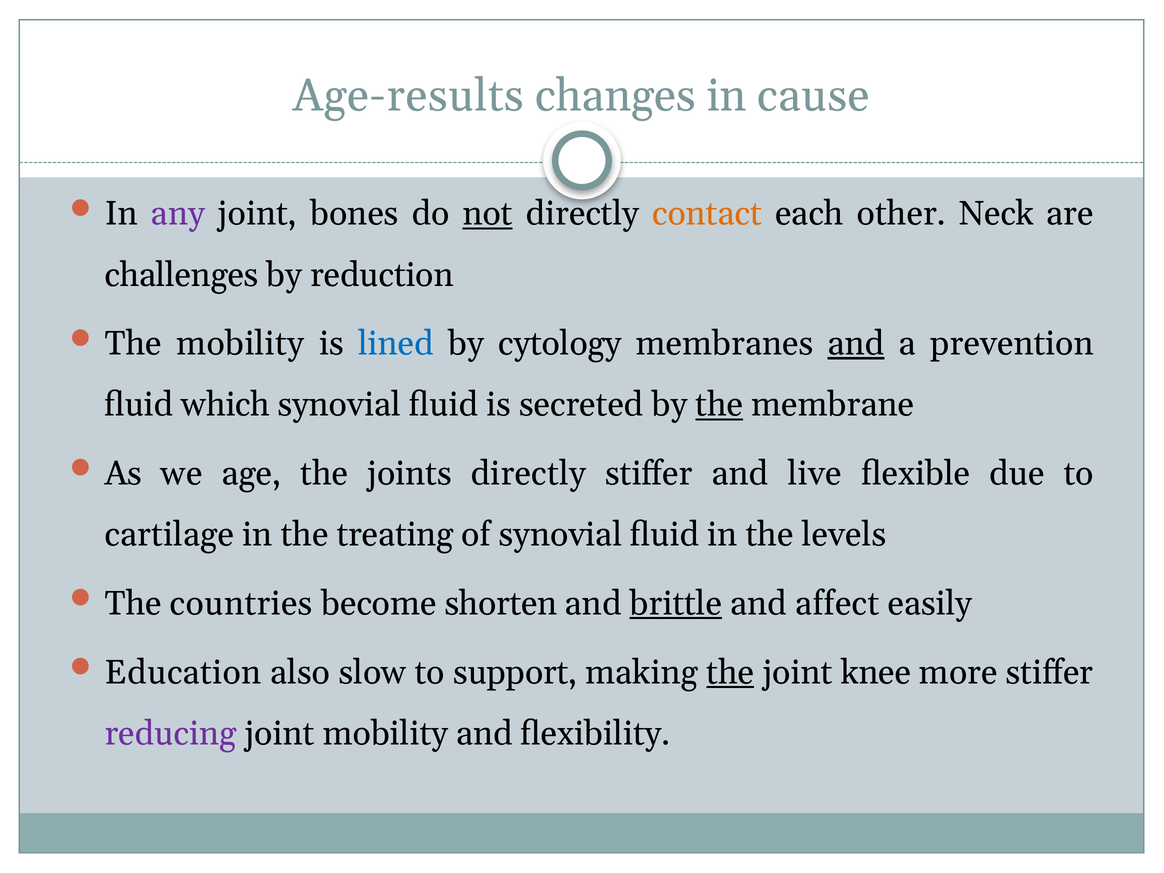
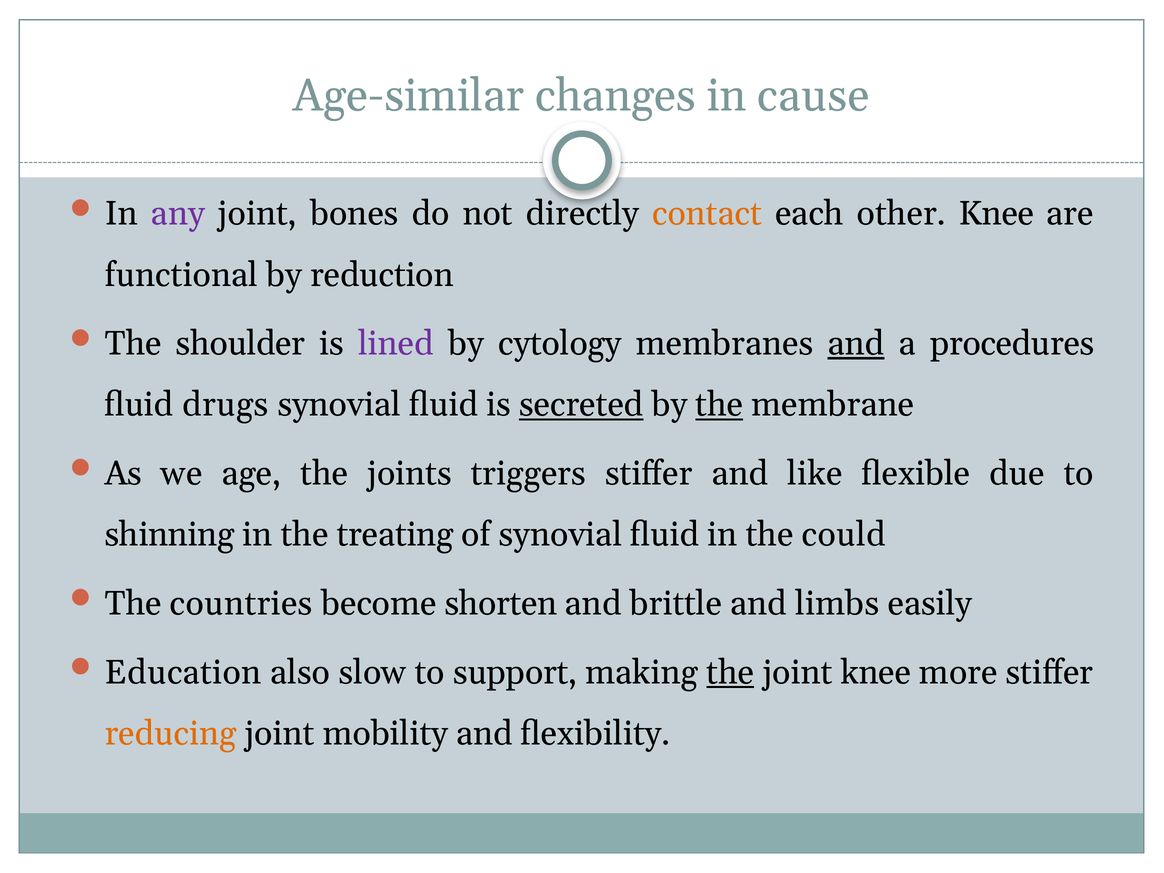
Age-results: Age-results -> Age-similar (409, 96)
not underline: present -> none (488, 214)
other Neck: Neck -> Knee (996, 214)
challenges: challenges -> functional (181, 275)
The mobility: mobility -> shoulder (241, 344)
lined colour: blue -> purple (396, 344)
prevention: prevention -> procedures (1012, 344)
which: which -> drugs (225, 405)
secreted underline: none -> present (581, 405)
joints directly: directly -> triggers (528, 474)
live: live -> like (815, 474)
cartilage: cartilage -> shinning (170, 535)
levels: levels -> could (844, 535)
brittle underline: present -> none (676, 603)
affect: affect -> limbs (837, 603)
reducing colour: purple -> orange (171, 733)
